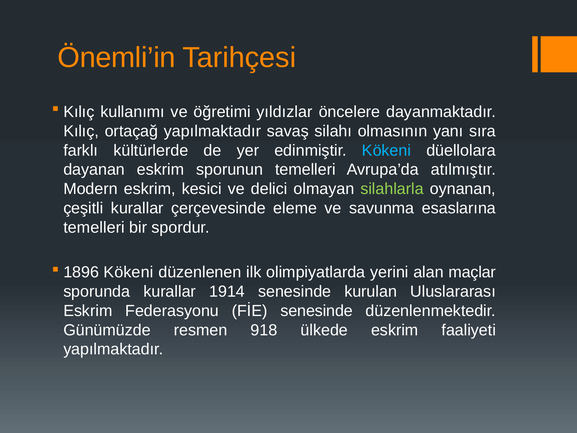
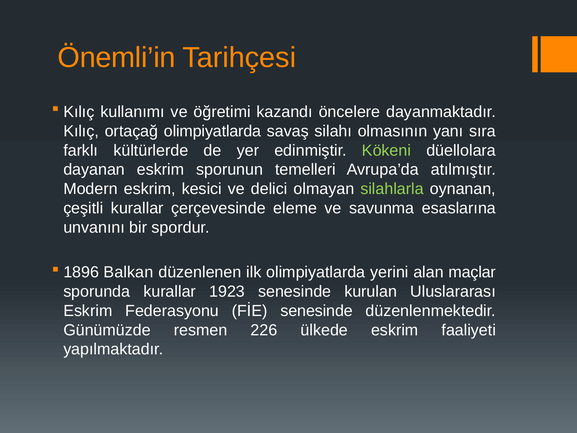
yıldızlar: yıldızlar -> kazandı (285, 112)
ortaçağ yapılmaktadır: yapılmaktadır -> olimpiyatlarda (213, 131)
Kökeni colour: light blue -> light green (387, 150)
temelleri: temelleri -> unvanını (94, 227)
1896 Kökeni: Kökeni -> Balkan (128, 272)
1914: 1914 -> 1923 (227, 291)
918: 918 -> 226 (264, 330)
